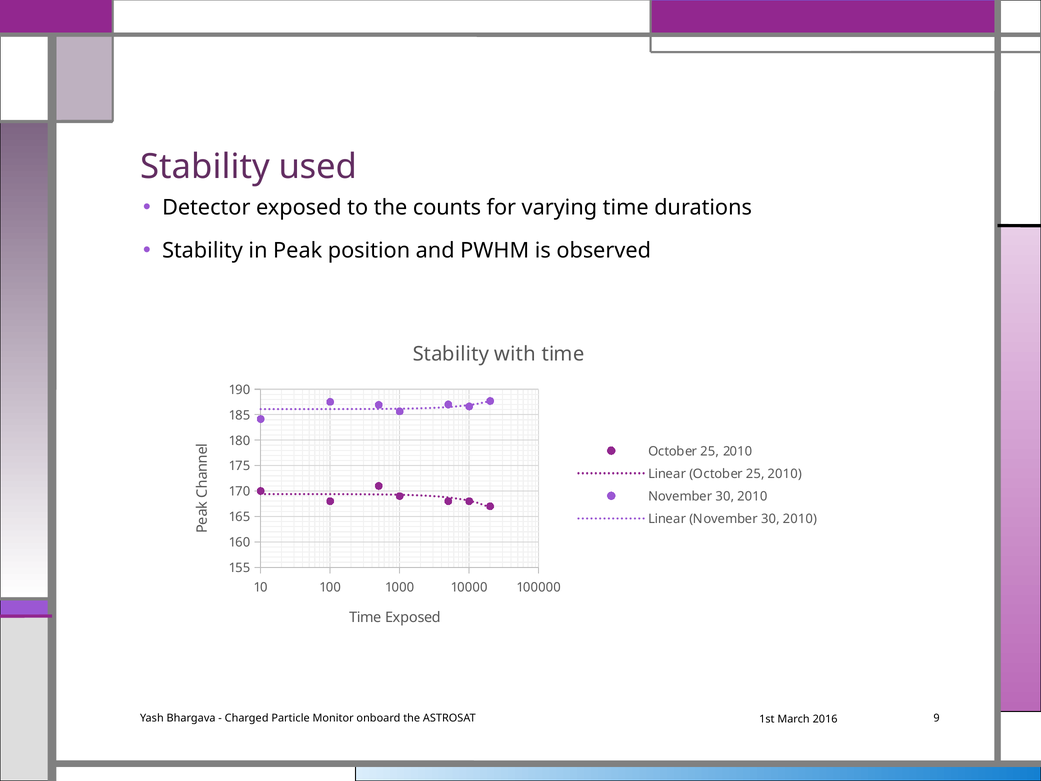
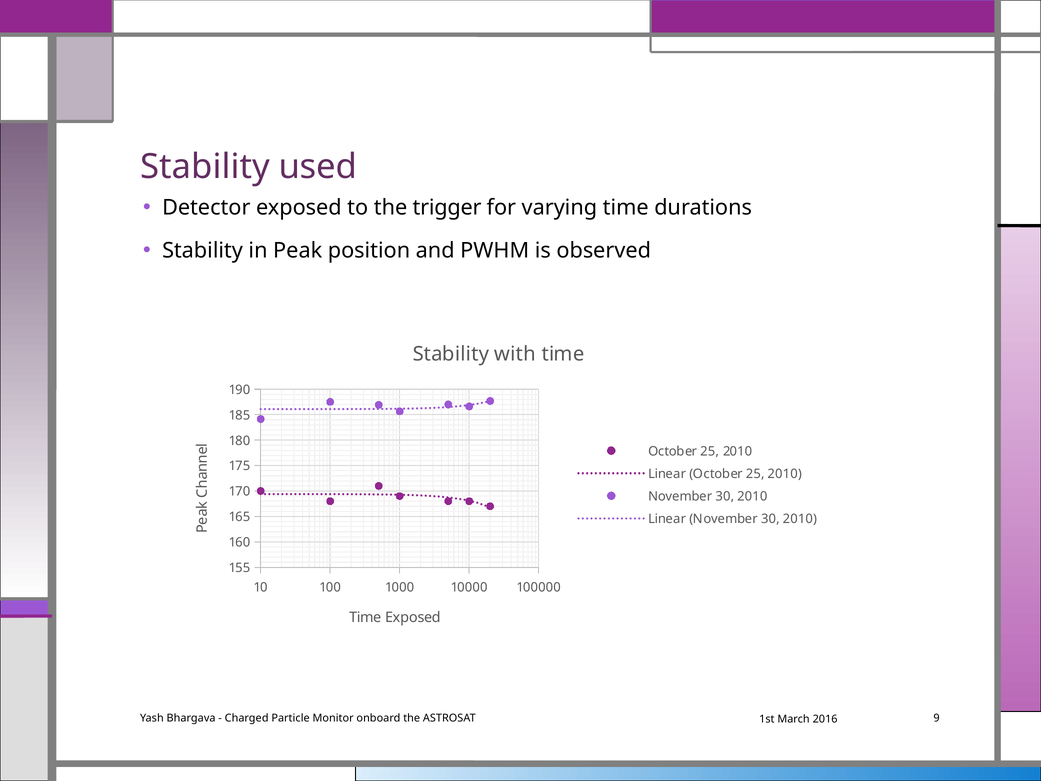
counts: counts -> trigger (447, 208)
